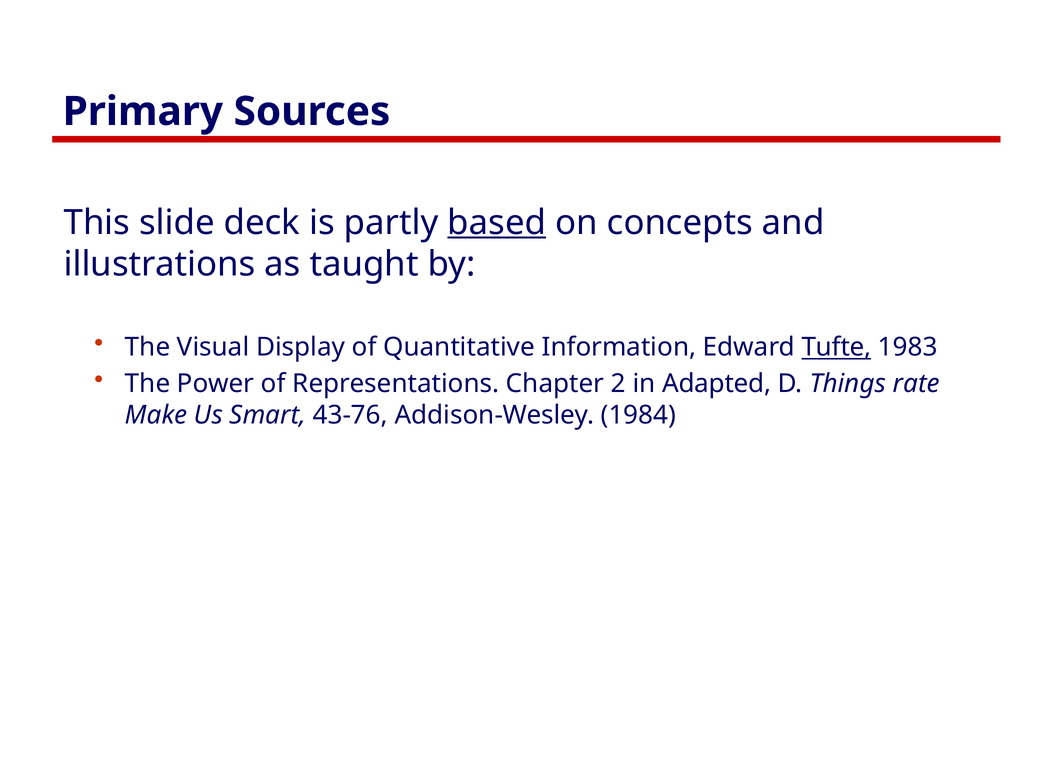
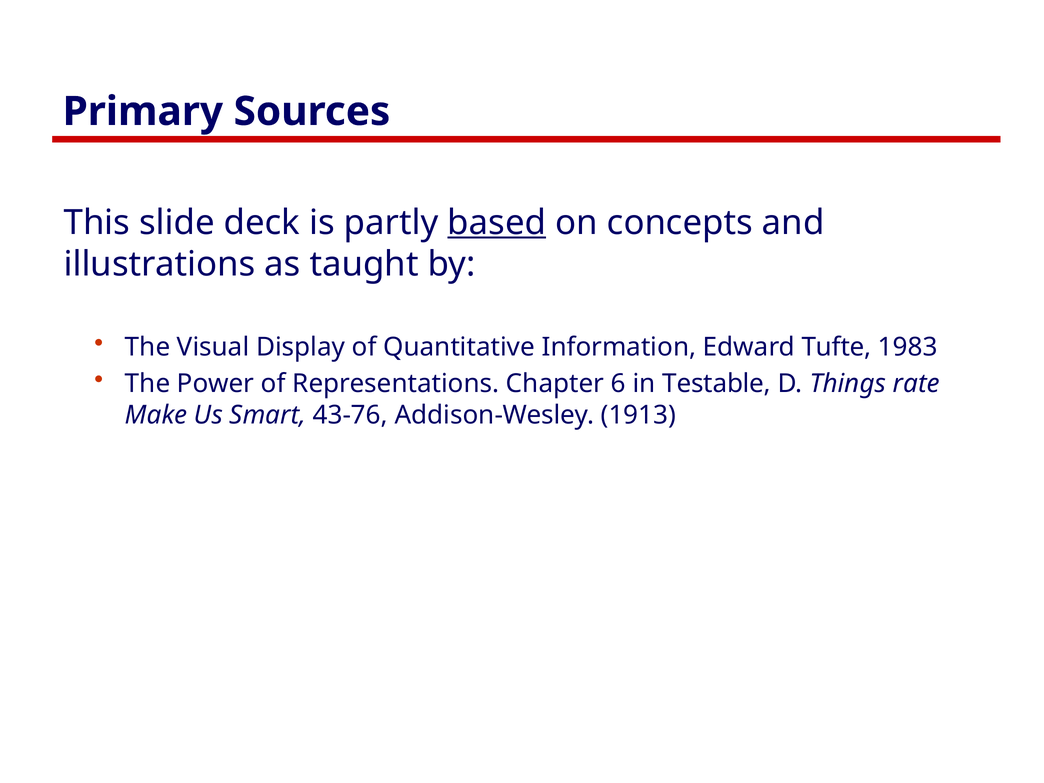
Tufte underline: present -> none (836, 347)
2: 2 -> 6 (618, 384)
Adapted: Adapted -> Testable (717, 384)
1984: 1984 -> 1913 (638, 415)
